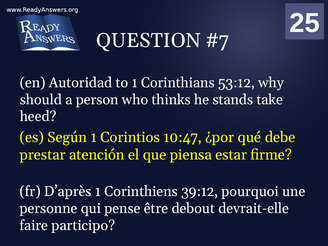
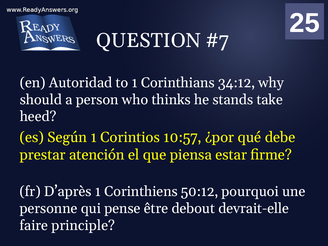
53:12: 53:12 -> 34:12 (237, 83)
10:47: 10:47 -> 10:57 (183, 137)
39:12: 39:12 -> 50:12 (200, 191)
participo: participo -> principle (83, 225)
